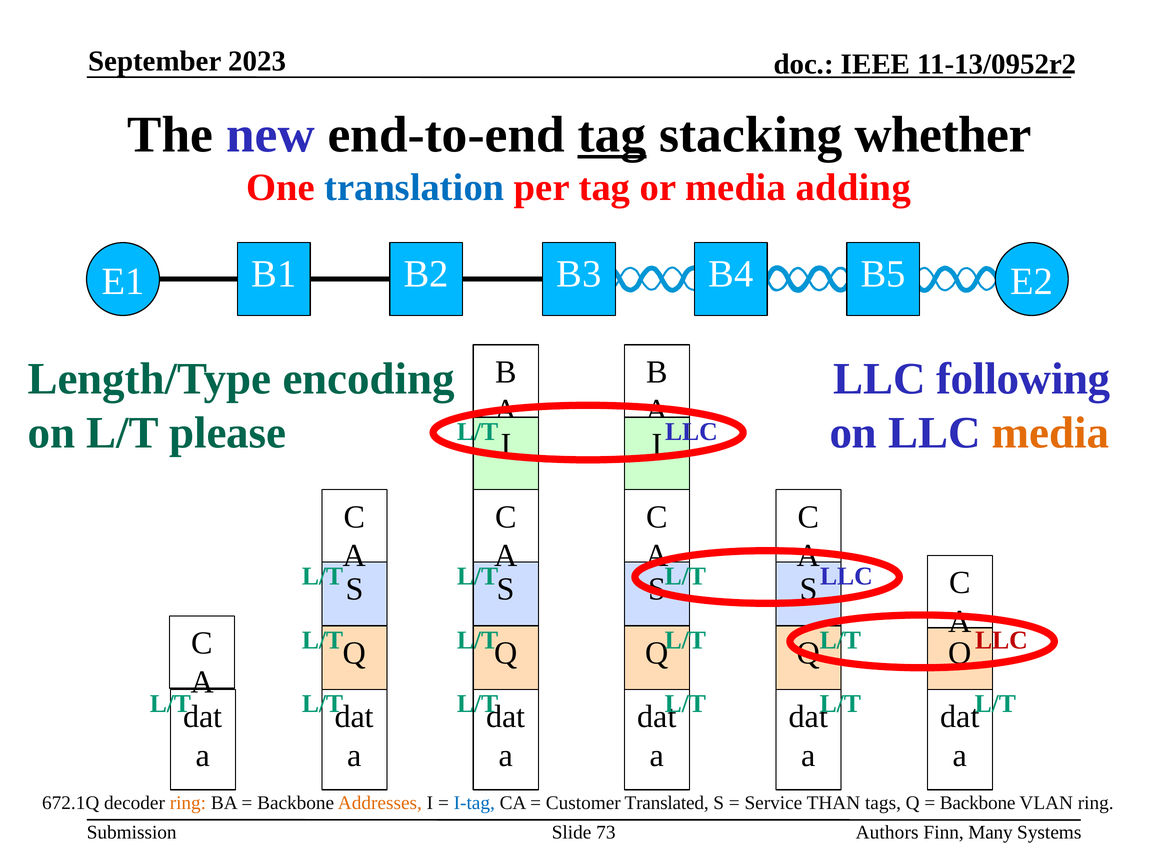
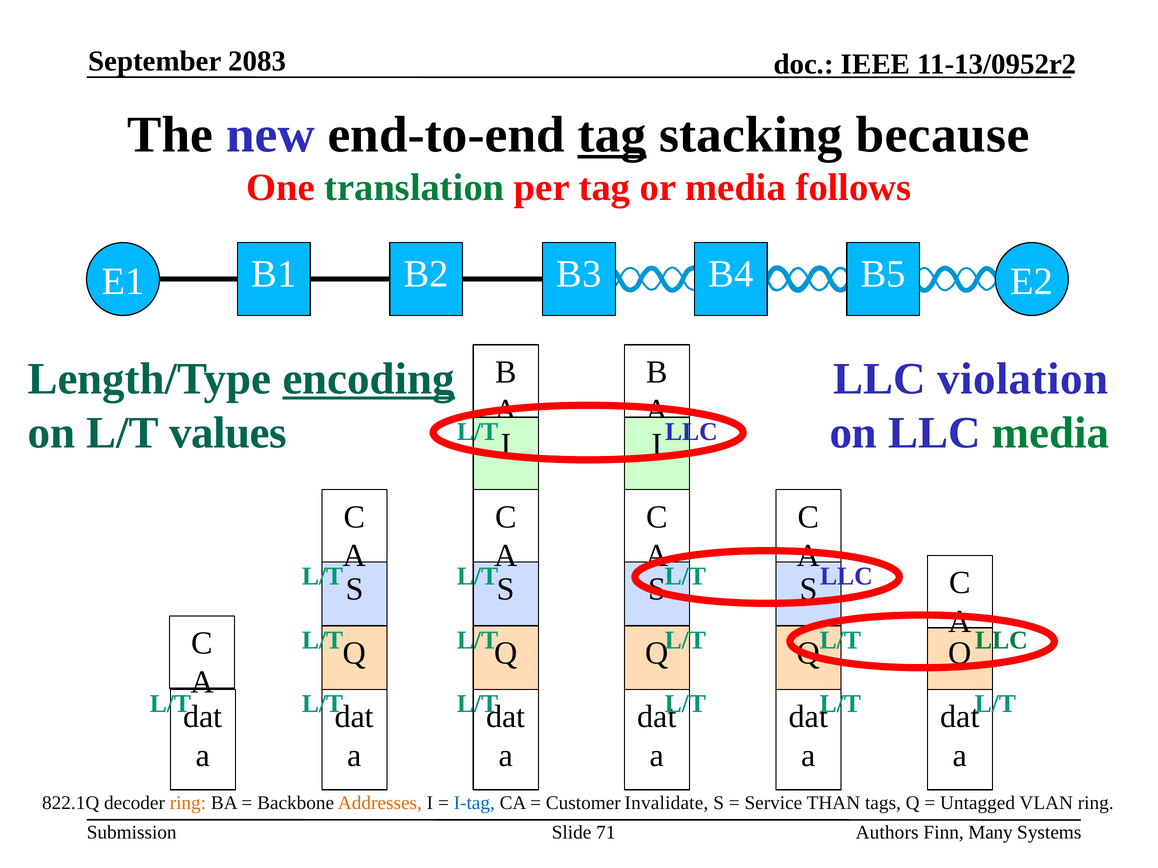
2023: 2023 -> 2083 (257, 61)
whether: whether -> because (943, 135)
translation colour: blue -> green (414, 188)
adding: adding -> follows (854, 188)
encoding underline: none -> present (369, 379)
following: following -> violation (1023, 379)
please: please -> values (228, 433)
media colour: orange -> green (1051, 433)
LLC colour: red -> green (1001, 640)
672.1Q: 672.1Q -> 822.1Q (71, 803)
Translated: Translated -> Invalidate (666, 803)
Backbone: Backbone -> Untagged (978, 803)
73: 73 -> 71 (606, 833)
